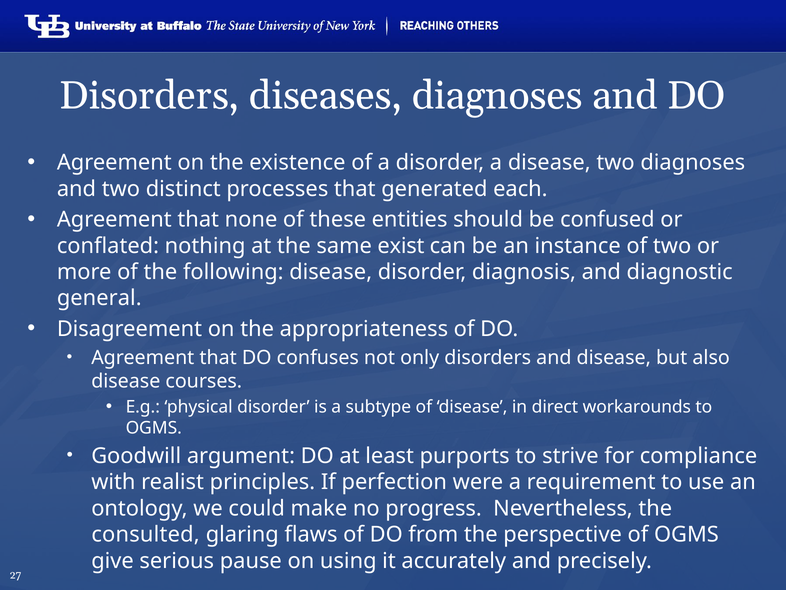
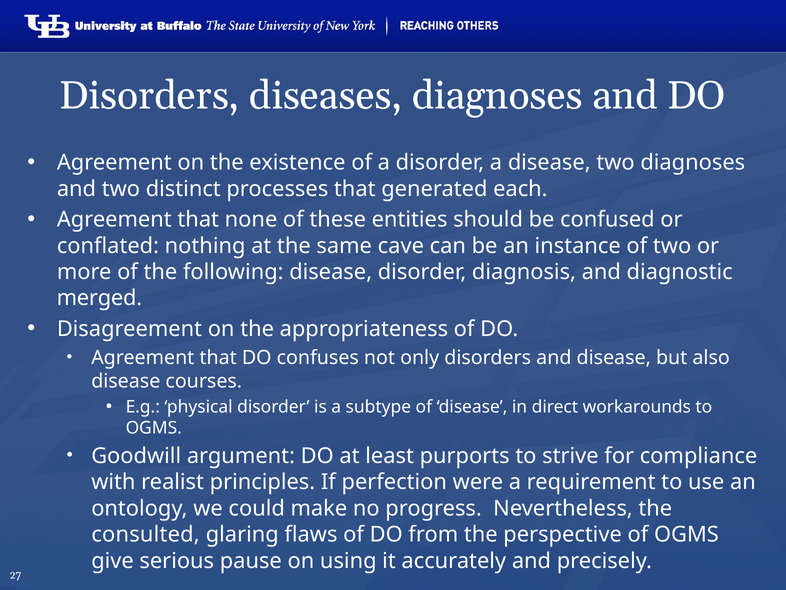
exist: exist -> cave (401, 246)
general: general -> merged (99, 298)
